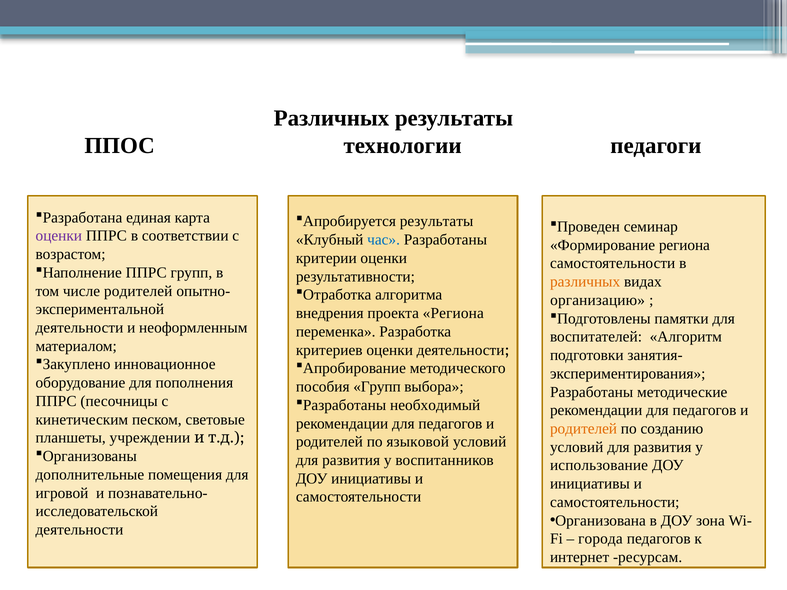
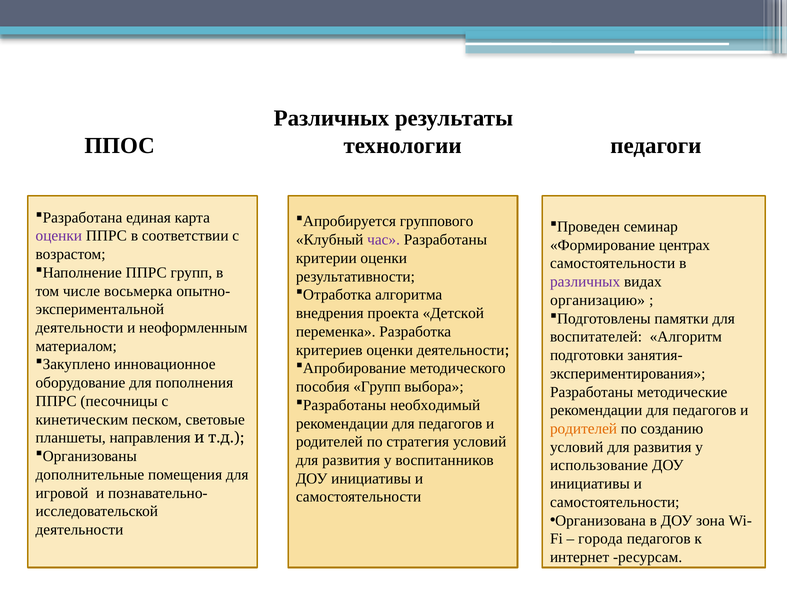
результаты: результаты -> группового (437, 222)
час colour: blue -> purple (384, 240)
Формирование региона: региона -> центрах (684, 245)
различных colour: orange -> purple (585, 282)
числе родителей: родителей -> восьмерка (138, 291)
проекта Региона: Региона -> Детской (453, 313)
учреждении: учреждении -> направления (150, 438)
языковой: языковой -> стратегия (418, 442)
